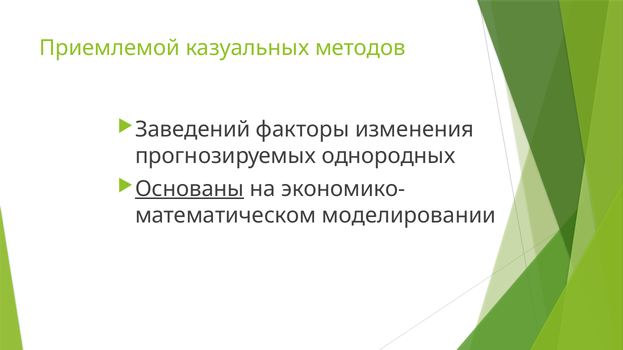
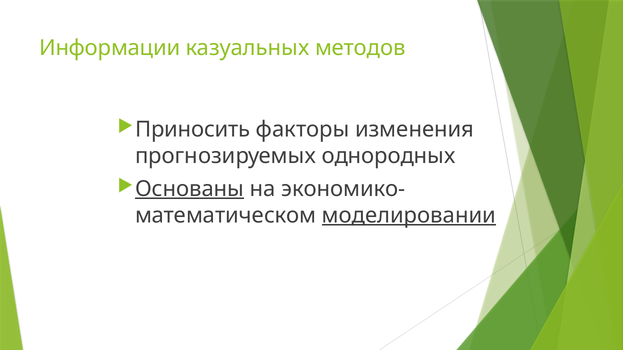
Приемлемой: Приемлемой -> Информации (110, 48)
Заведений: Заведений -> Приносить (193, 130)
моделировании underline: none -> present (409, 216)
